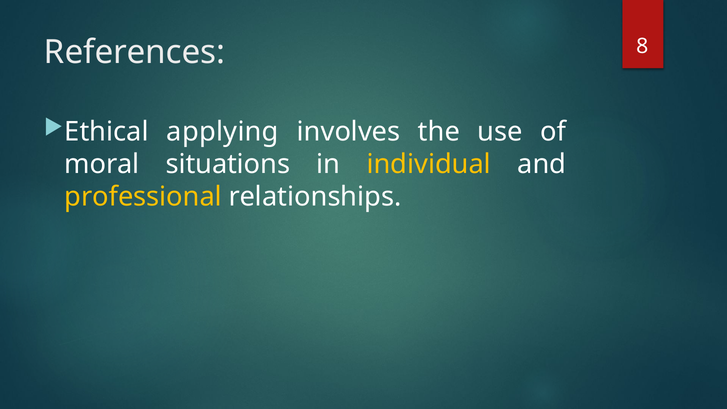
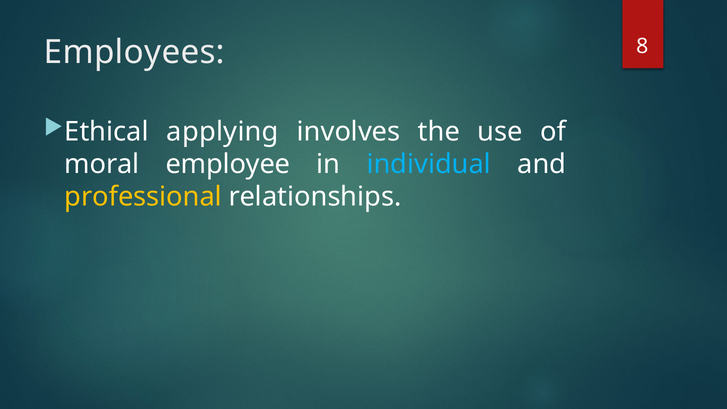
References: References -> Employees (134, 52)
situations: situations -> employee (228, 164)
individual colour: yellow -> light blue (429, 164)
